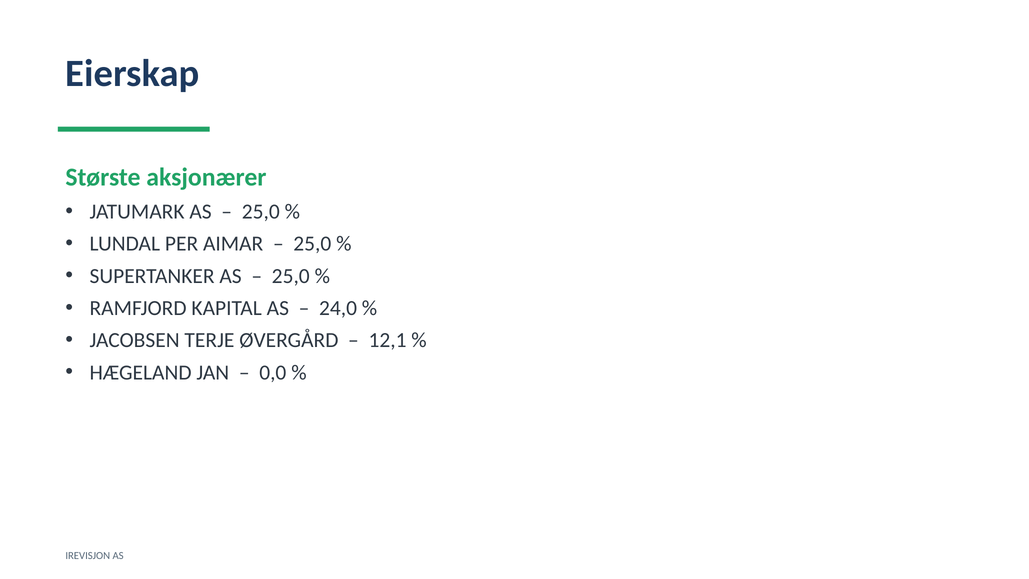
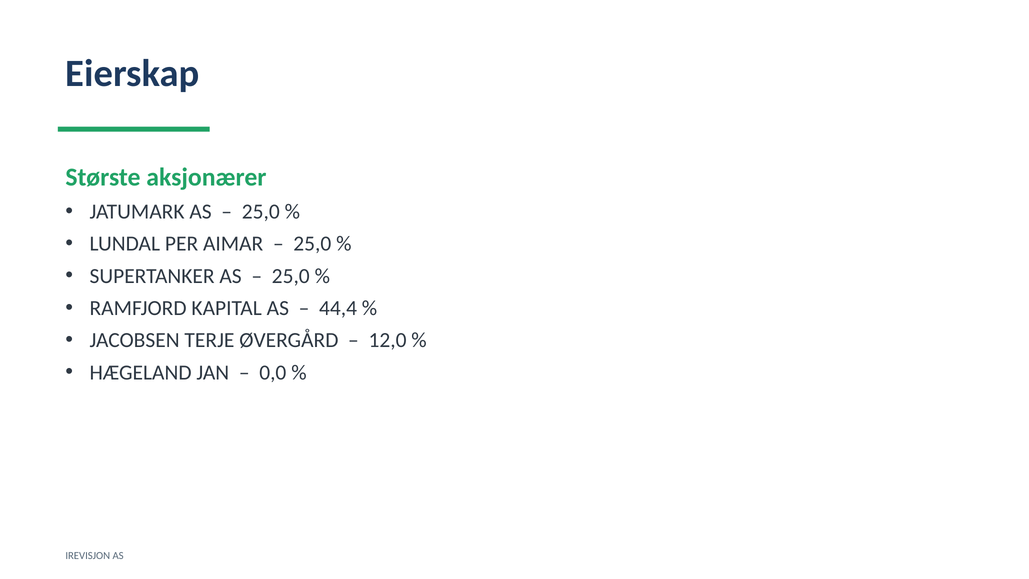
24,0: 24,0 -> 44,4 (338, 308)
12,1: 12,1 -> 12,0 (388, 340)
